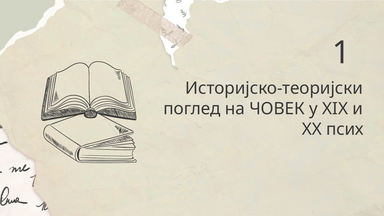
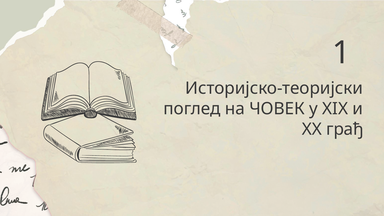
псих: псих -> грађ (345, 129)
